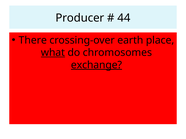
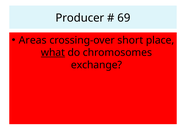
44: 44 -> 69 (124, 18)
There: There -> Areas (33, 40)
earth: earth -> short (130, 40)
exchange underline: present -> none (97, 65)
